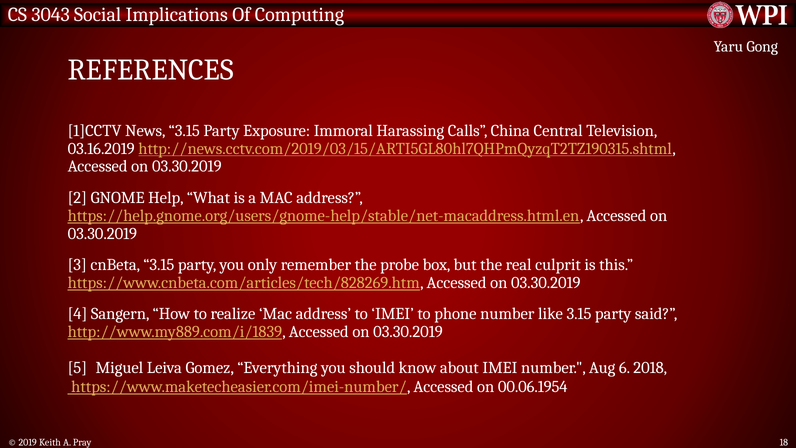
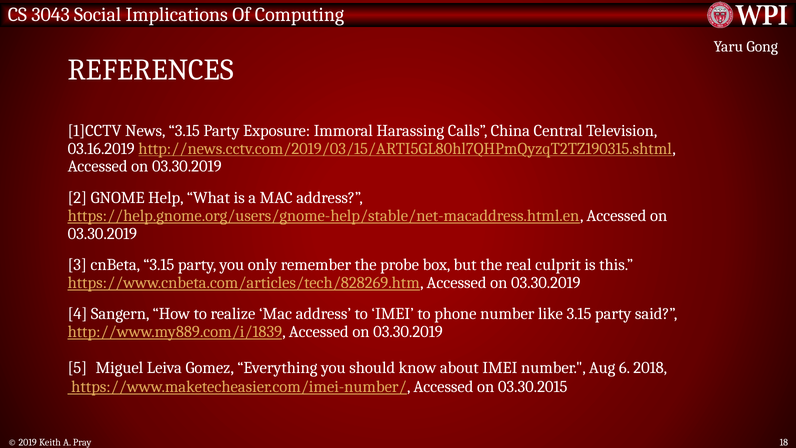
00.06.1954: 00.06.1954 -> 03.30.2015 (533, 387)
